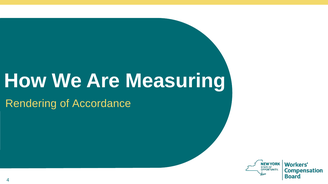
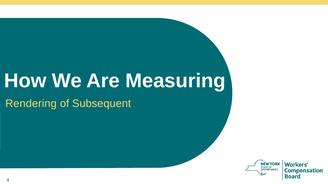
Accordance: Accordance -> Subsequent (102, 104)
